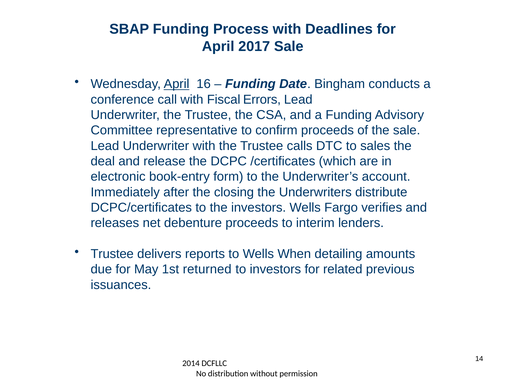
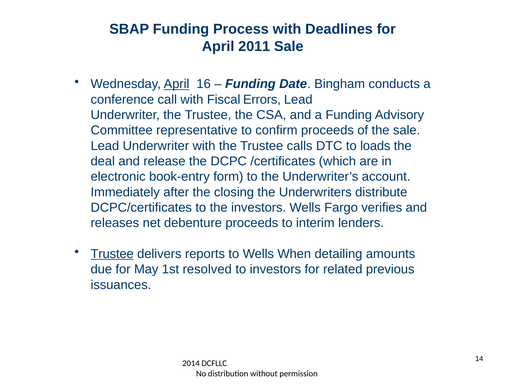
2017: 2017 -> 2011 (254, 46)
sales: sales -> loads (375, 146)
Trustee underline: none -> present (112, 254)
returned: returned -> resolved (207, 269)
